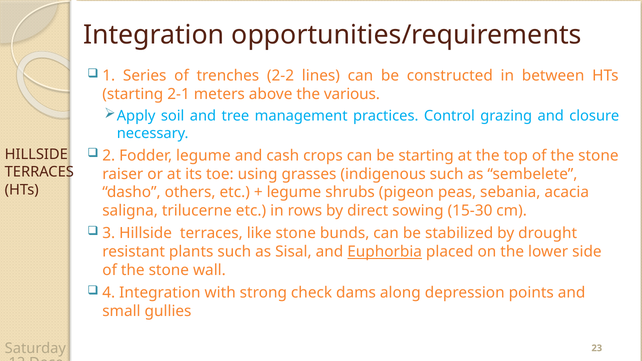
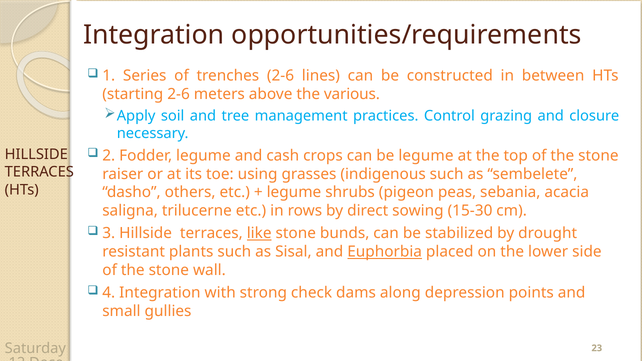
trenches 2-2: 2-2 -> 2-6 (281, 76)
starting 2-1: 2-1 -> 2-6 (179, 94)
be starting: starting -> legume (426, 156)
like underline: none -> present (259, 233)
